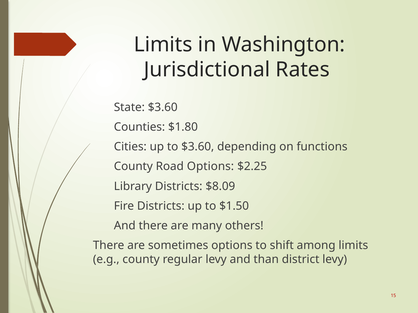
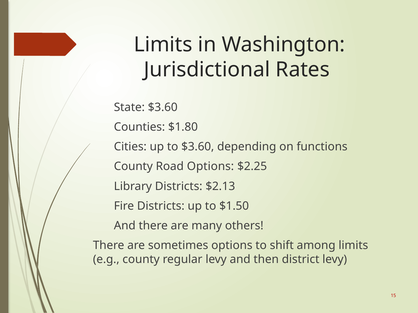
$8.09: $8.09 -> $2.13 (220, 186)
than: than -> then (266, 260)
